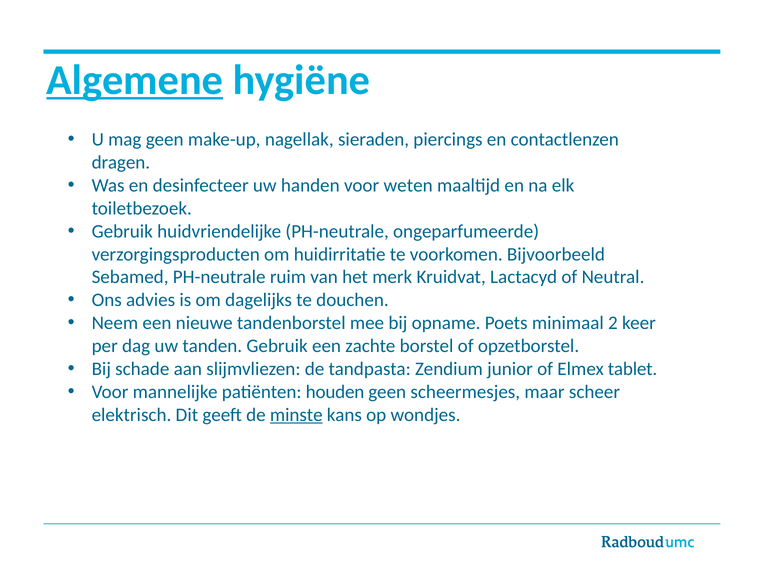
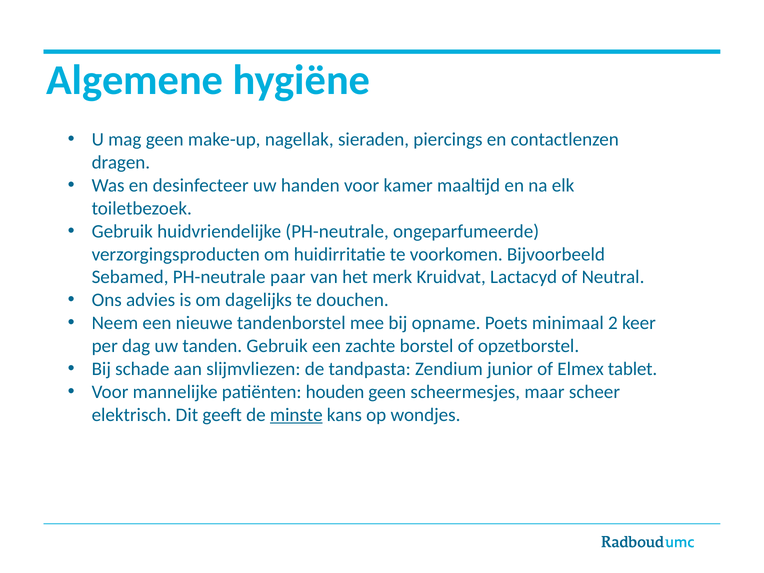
Algemene underline: present -> none (135, 80)
weten: weten -> kamer (408, 186)
ruim: ruim -> paar (288, 277)
